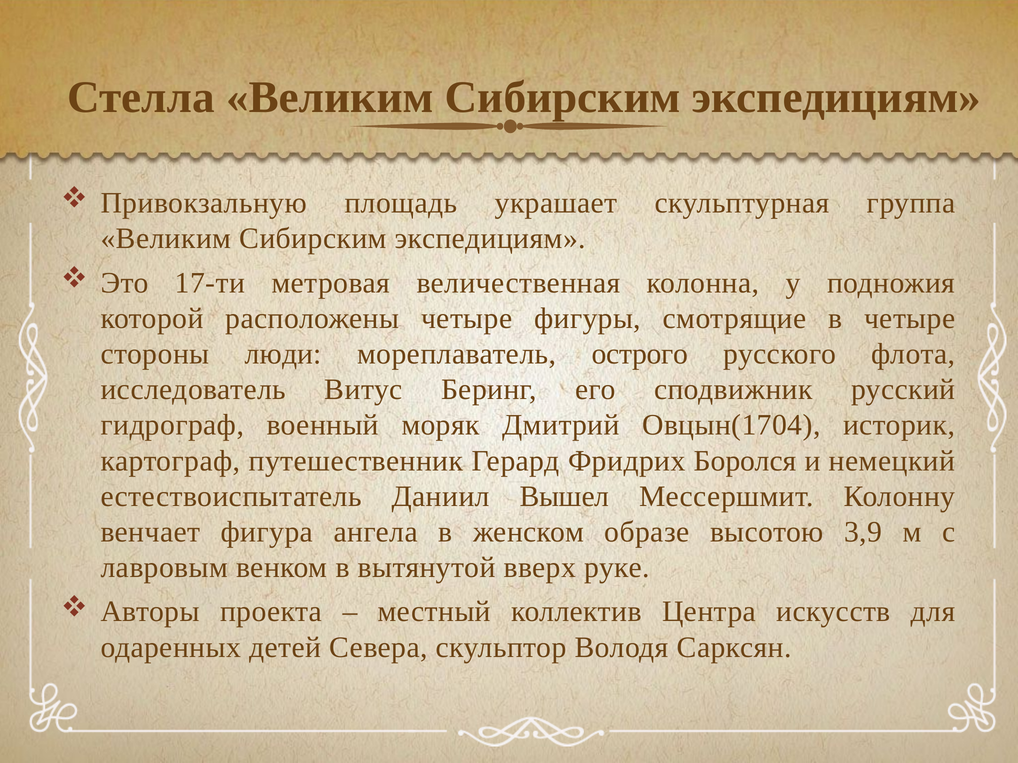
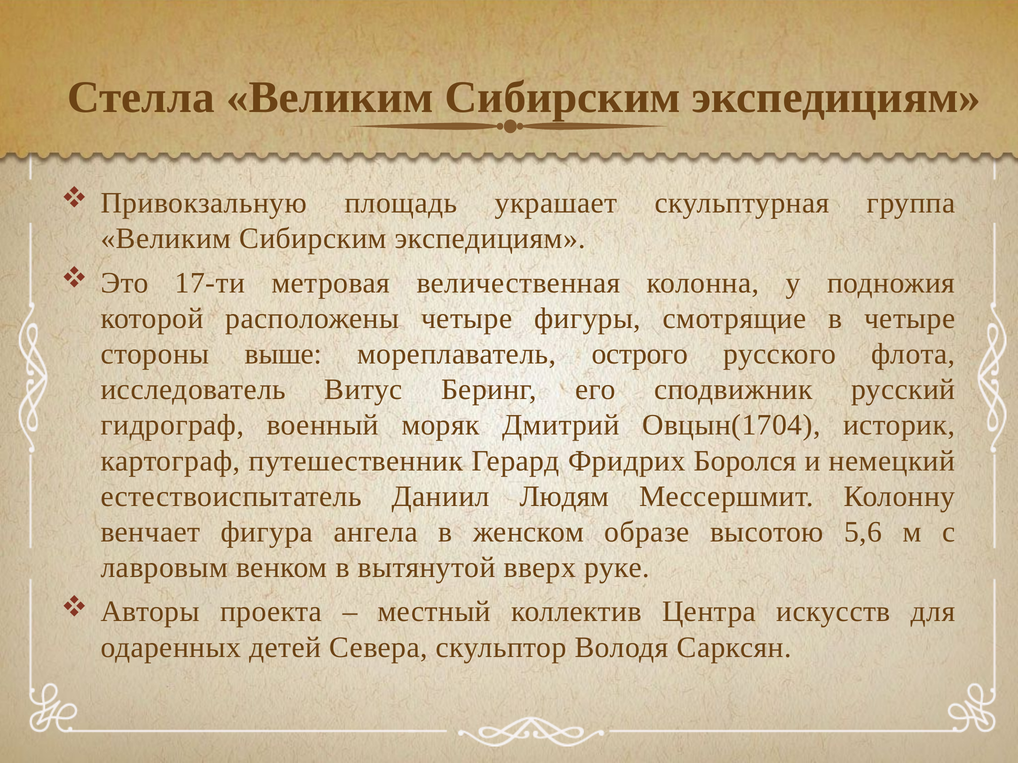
люди: люди -> выше (283, 354)
Вышел: Вышел -> Людям (564, 497)
3,9: 3,9 -> 5,6 (863, 532)
